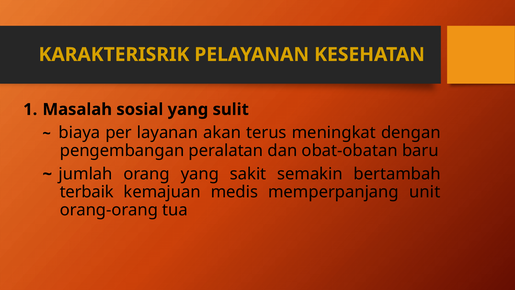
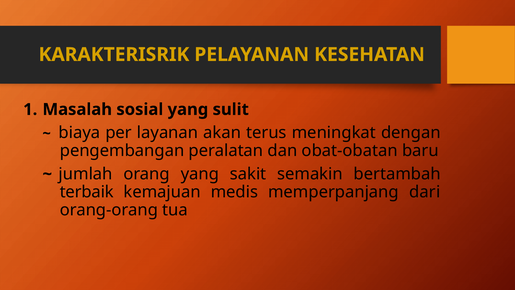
unit: unit -> dari (425, 192)
